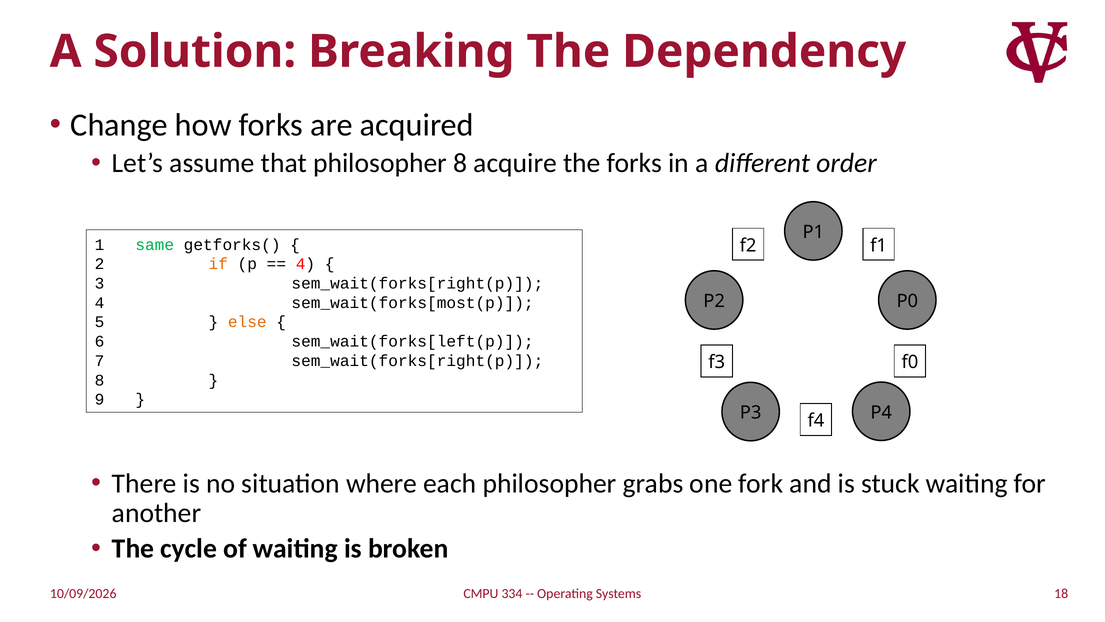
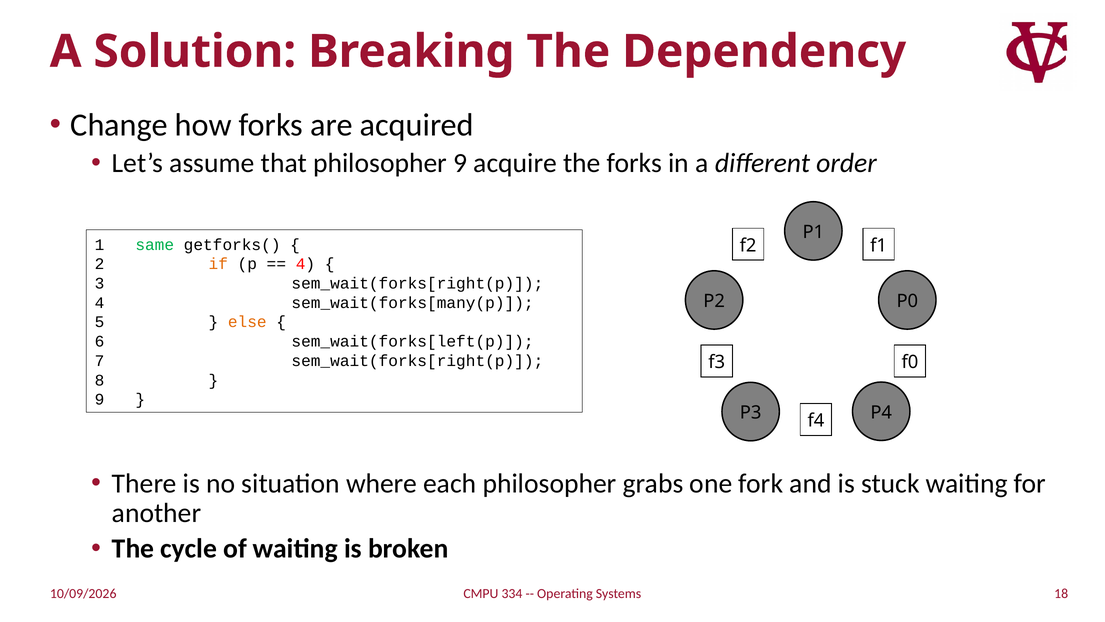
philosopher 8: 8 -> 9 (460, 163)
sem_wait(forks[most(p: sem_wait(forks[most(p -> sem_wait(forks[many(p (413, 303)
